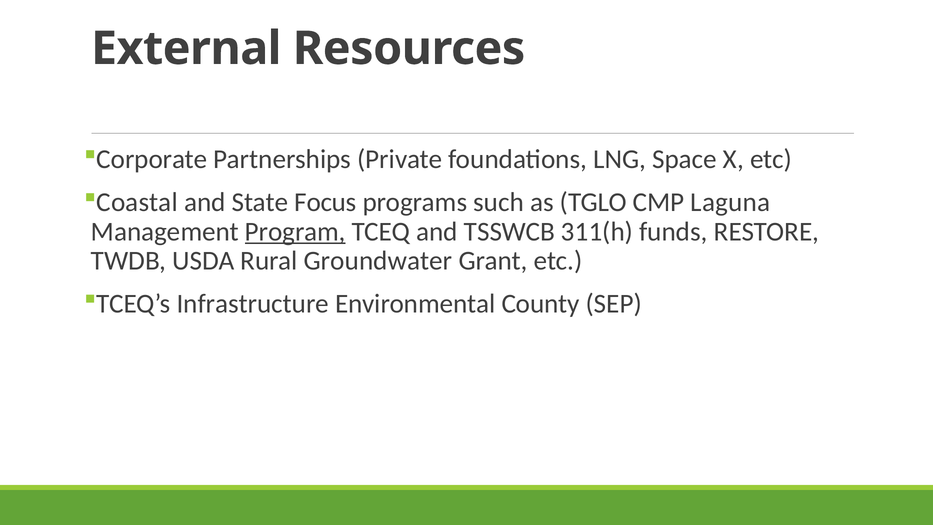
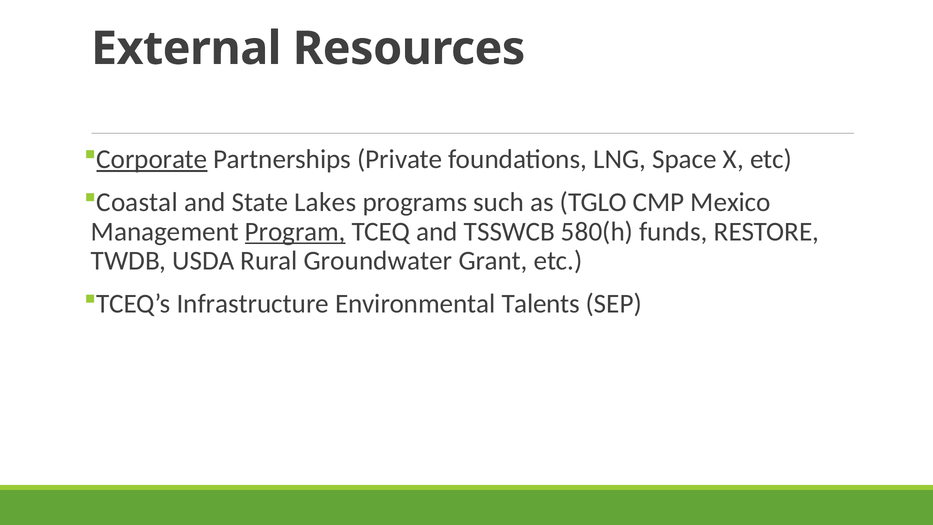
Corporate underline: none -> present (152, 159)
Focus: Focus -> Lakes (325, 202)
Laguna: Laguna -> Mexico (731, 202)
311(h: 311(h -> 580(h (597, 232)
County: County -> Talents (541, 304)
